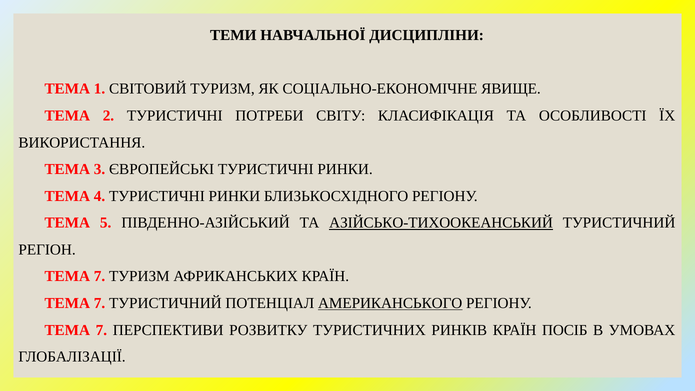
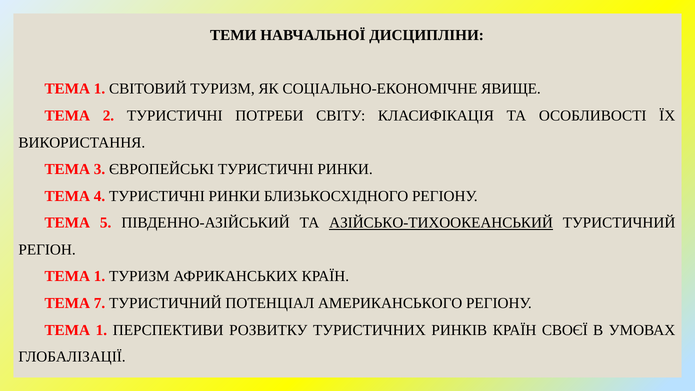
7: 7 -> 1 (100, 276)
АМЕРИКАНСЬКОГО underline: present -> none (390, 303)
7: 7 -> 1 (101, 330)
ПОСІБ: ПОСІБ -> СВОЄЇ (565, 330)
